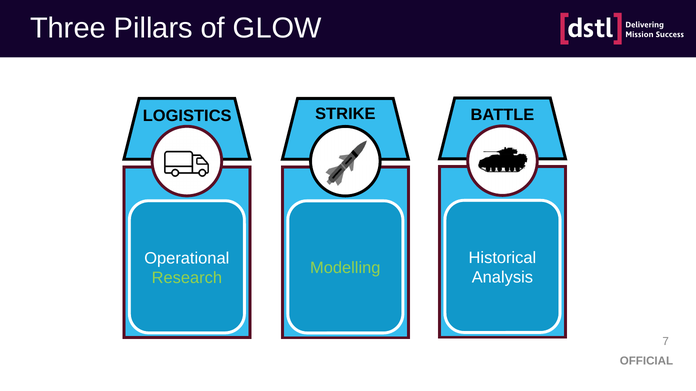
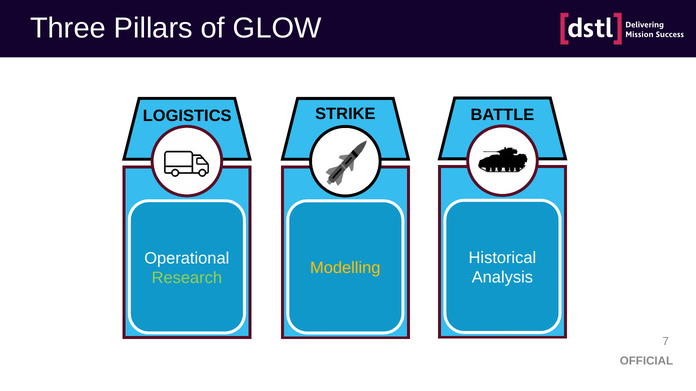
Modelling colour: light green -> yellow (345, 268)
